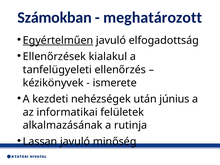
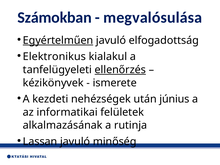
meghatározott: meghatározott -> megvalósulása (153, 18)
Ellenőrzések: Ellenőrzések -> Elektronikus (54, 57)
ellenőrzés underline: none -> present (120, 70)
